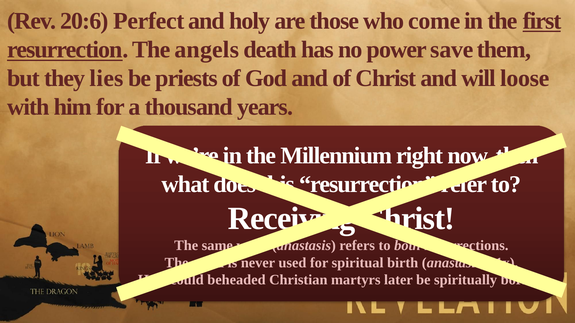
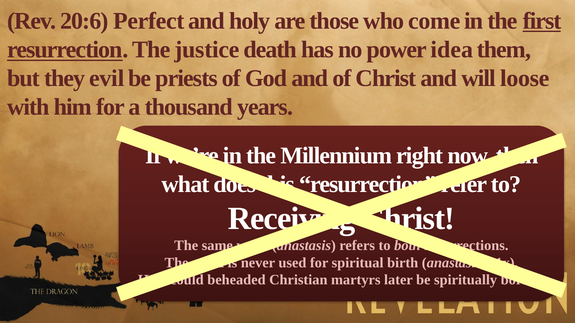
angels: angels -> justice (207, 50)
save: save -> idea (452, 50)
lies: lies -> evil (107, 78)
